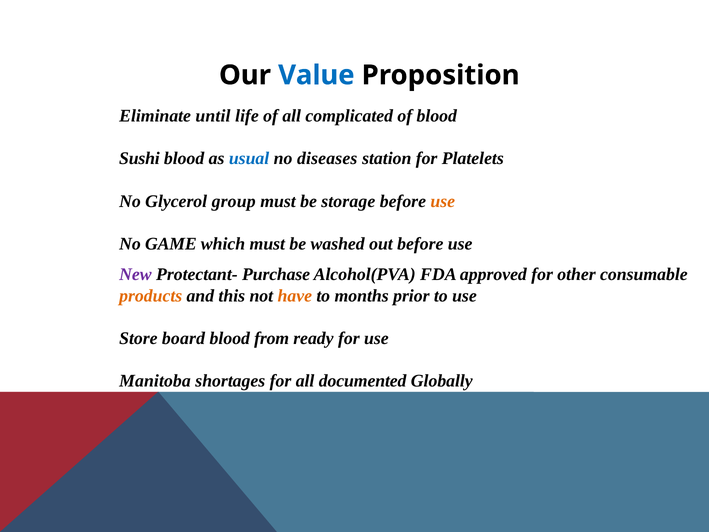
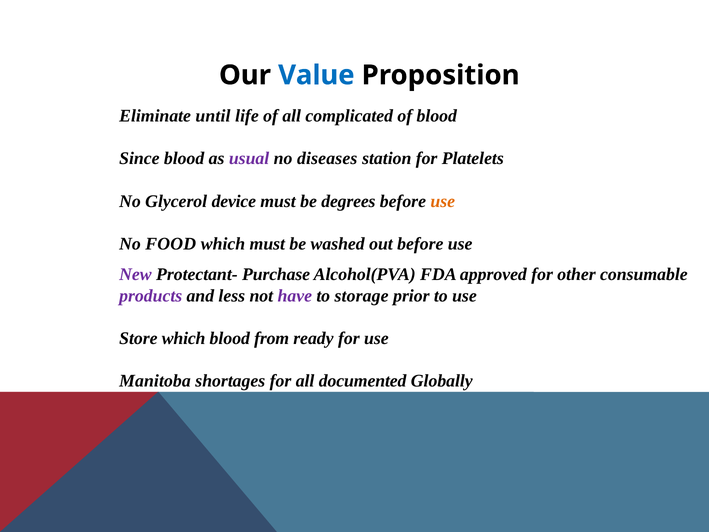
Sushi: Sushi -> Since (139, 159)
usual colour: blue -> purple (249, 159)
group: group -> device (234, 201)
storage: storage -> degrees (348, 201)
GAME: GAME -> FOOD (171, 244)
products colour: orange -> purple (151, 296)
this: this -> less (232, 296)
have colour: orange -> purple (295, 296)
months: months -> storage (362, 296)
Store board: board -> which (184, 338)
